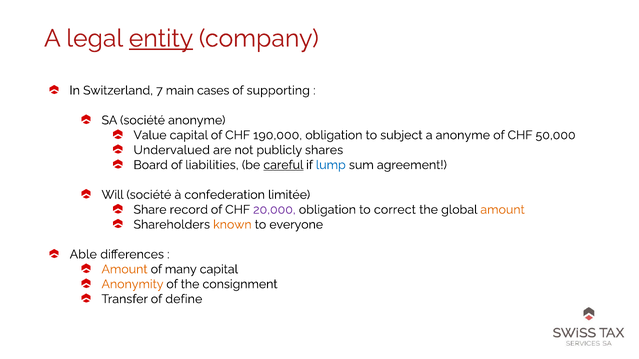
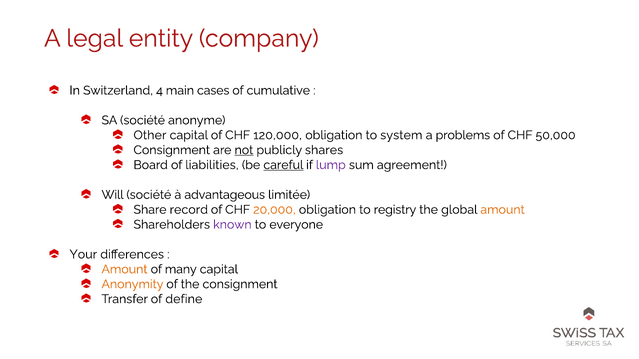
entity underline: present -> none (161, 38)
7: 7 -> 4 (159, 91)
supporting: supporting -> cumulative (278, 91)
Value: Value -> Other (150, 135)
190,000: 190,000 -> 120,000 (278, 135)
subject: subject -> system (401, 135)
a anonyme: anonyme -> problems (463, 135)
Undervalued: Undervalued -> Consignment (172, 150)
not underline: none -> present (244, 150)
lump colour: blue -> purple (331, 165)
confederation: confederation -> advantageous (225, 195)
20,000 colour: purple -> orange (274, 210)
correct: correct -> registry (395, 210)
known colour: orange -> purple (232, 225)
Able: Able -> Your (83, 255)
